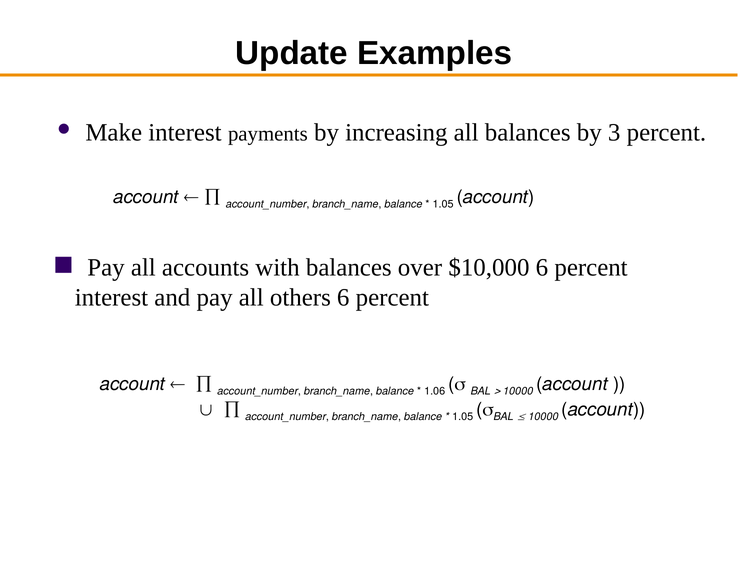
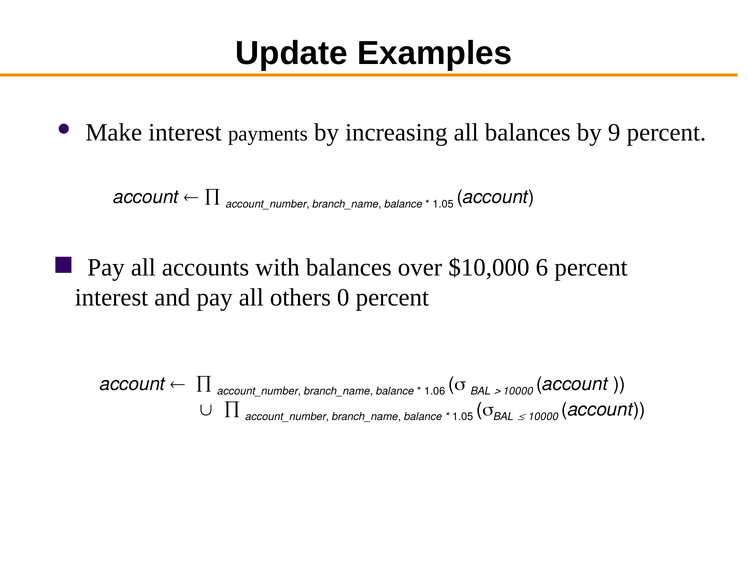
3: 3 -> 9 (614, 133)
others 6: 6 -> 0 (343, 298)
